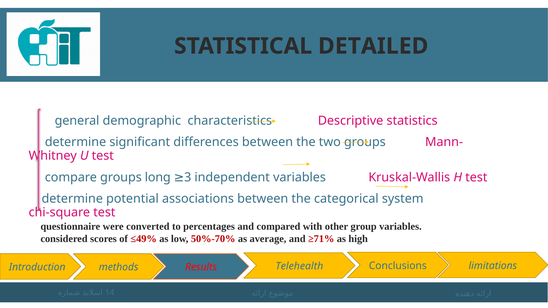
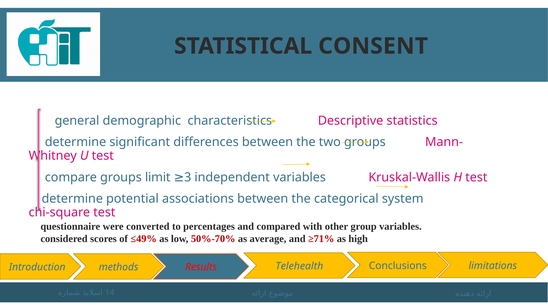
DETAILED: DETAILED -> CONSENT (373, 46)
long: long -> limit (158, 177)
